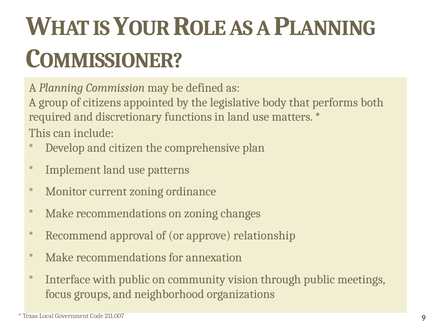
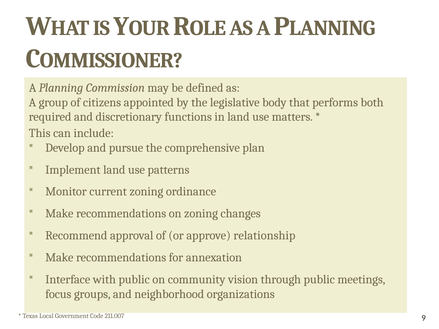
citizen: citizen -> pursue (126, 148)
